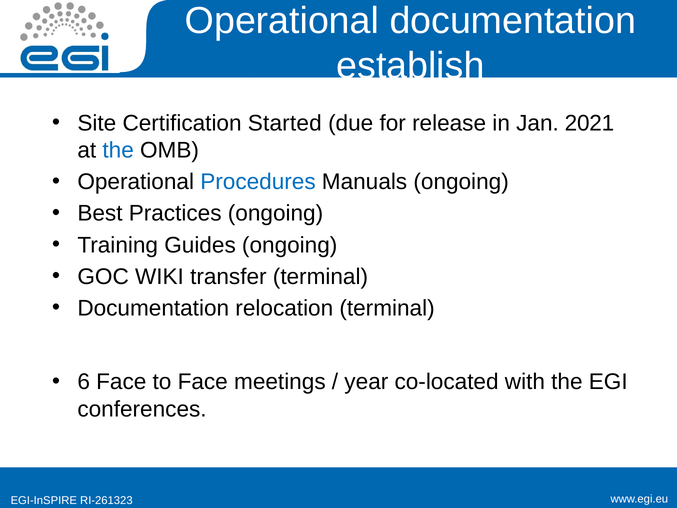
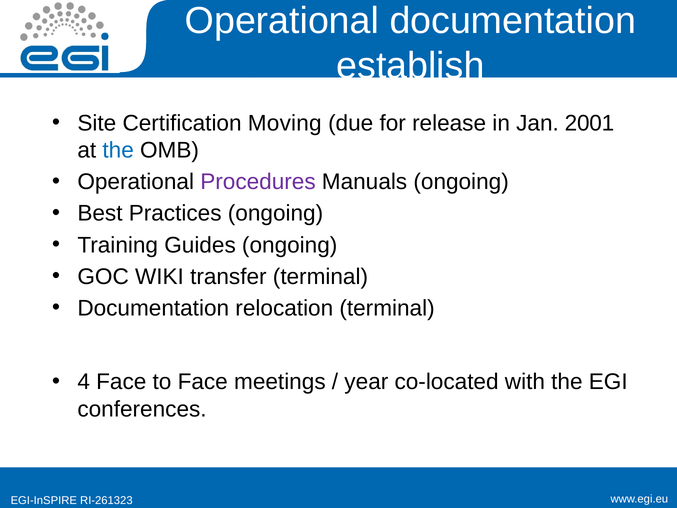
Started: Started -> Moving (285, 123)
2021: 2021 -> 2001 (589, 123)
Procedures colour: blue -> purple (258, 182)
6: 6 -> 4 (84, 382)
